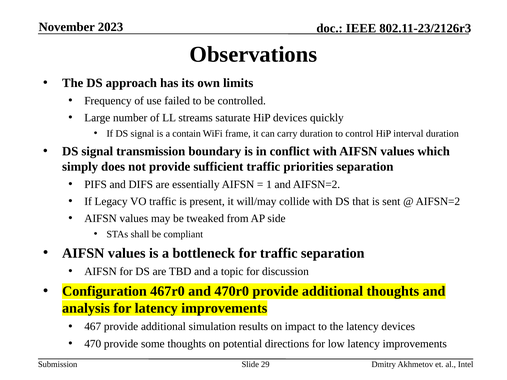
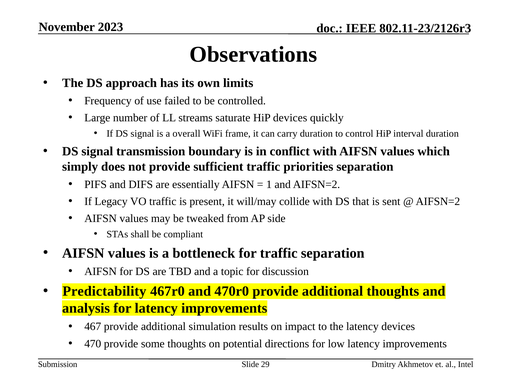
contain: contain -> overall (186, 134)
Configuration: Configuration -> Predictability (104, 291)
